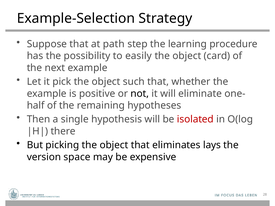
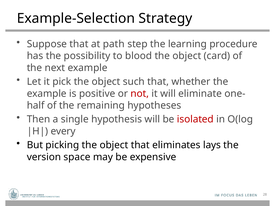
easily: easily -> blood (139, 56)
not colour: black -> red (140, 94)
there: there -> every (63, 131)
